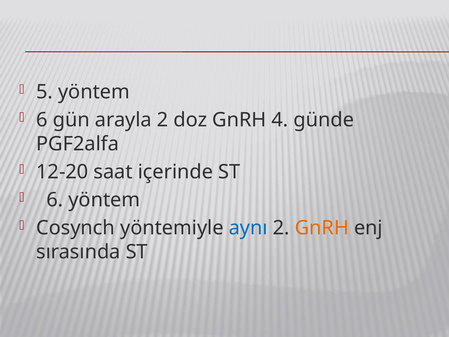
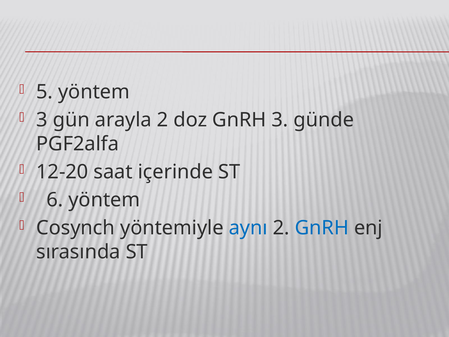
6: 6 -> 3 (42, 120)
GnRH 4: 4 -> 3 (280, 120)
GnRH colour: orange -> blue (322, 228)
